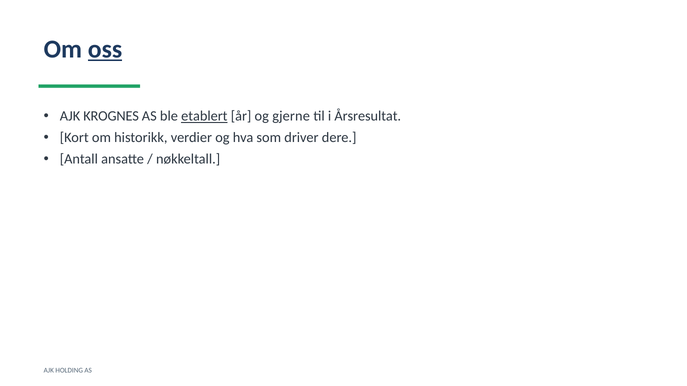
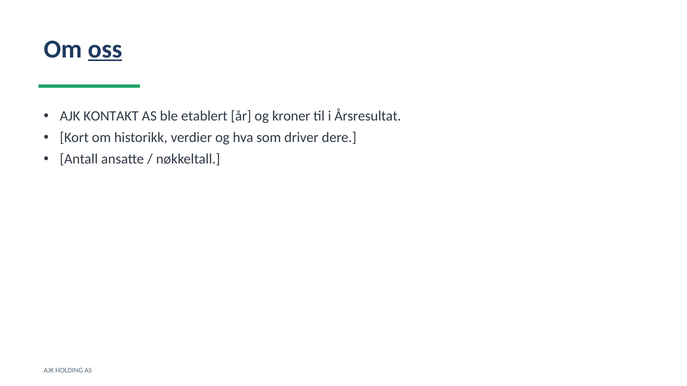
KROGNES: KROGNES -> KONTAKT (111, 116)
etablert underline: present -> none (204, 116)
gjerne: gjerne -> kroner (291, 116)
